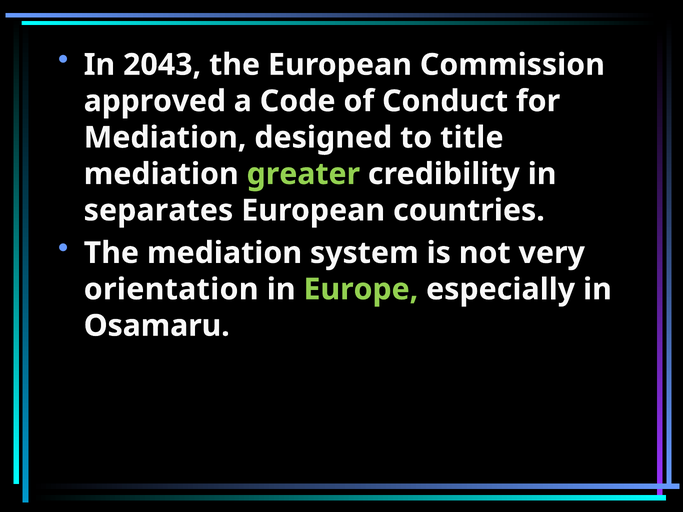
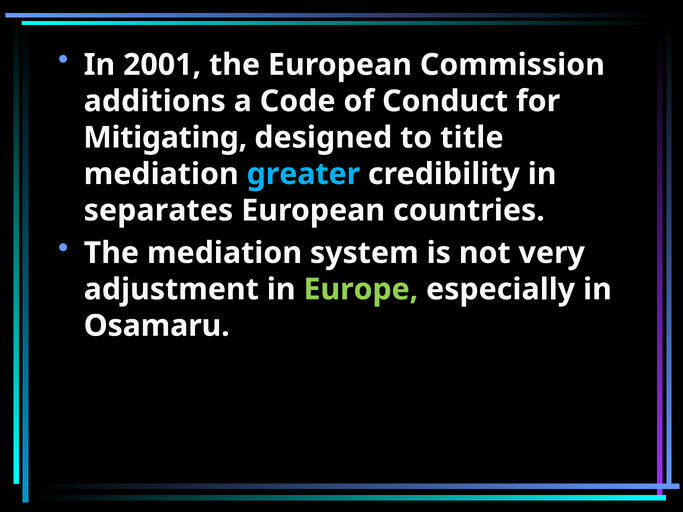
2043: 2043 -> 2001 (162, 65)
approved: approved -> additions (155, 101)
Mediation: Mediation -> Mitigating (165, 138)
greater colour: light green -> light blue (303, 174)
orientation: orientation -> adjustment (171, 289)
